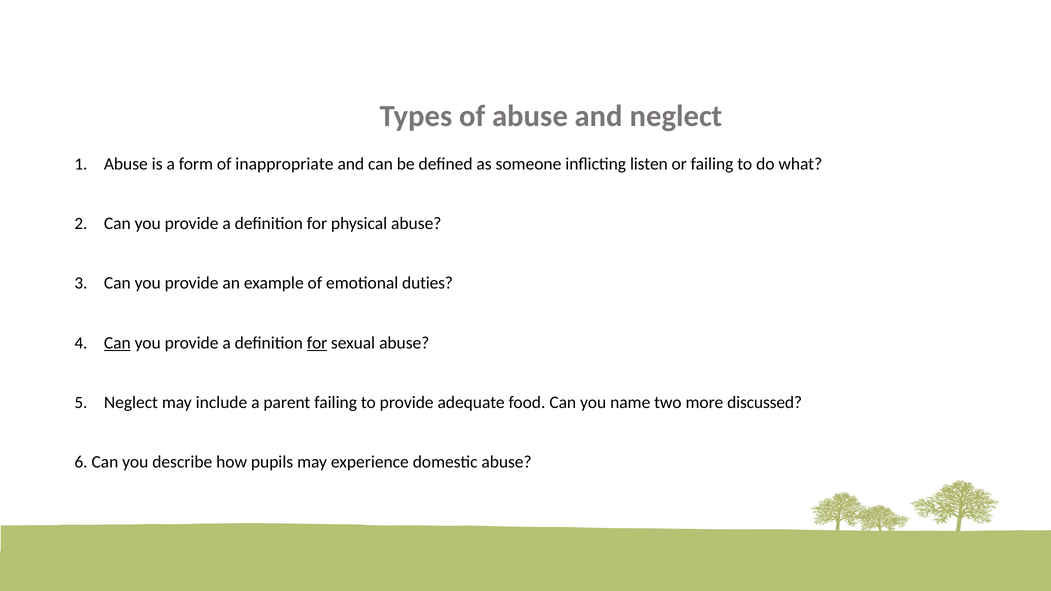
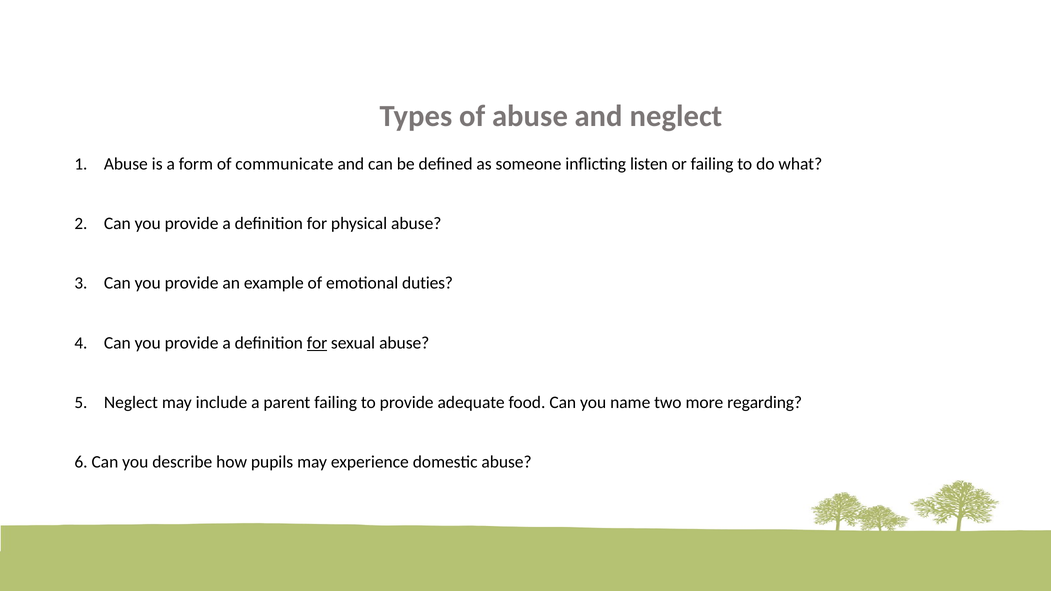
inappropriate: inappropriate -> communicate (284, 164)
Can underline: present -> none (117, 343)
discussed: discussed -> regarding (765, 403)
